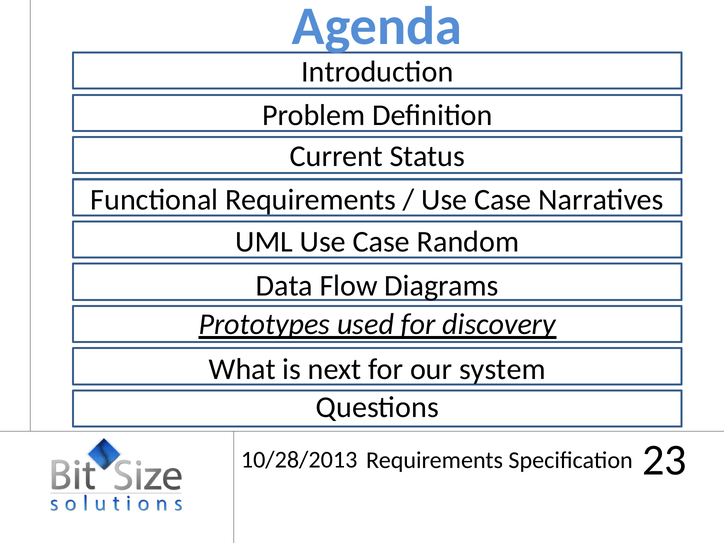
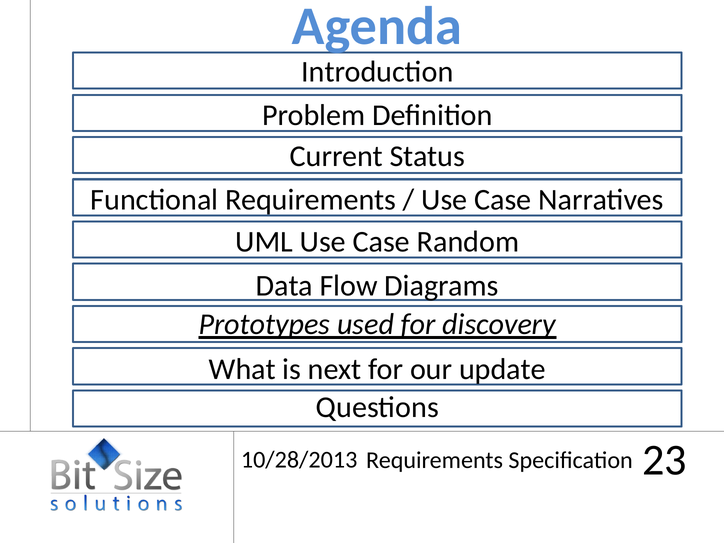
system: system -> update (502, 369)
